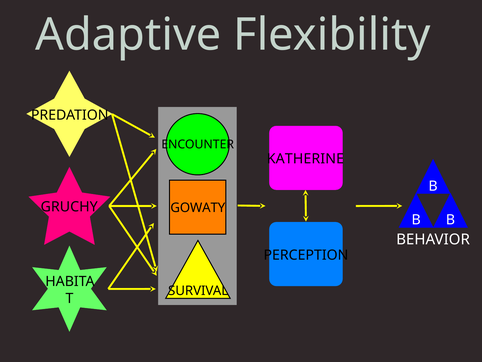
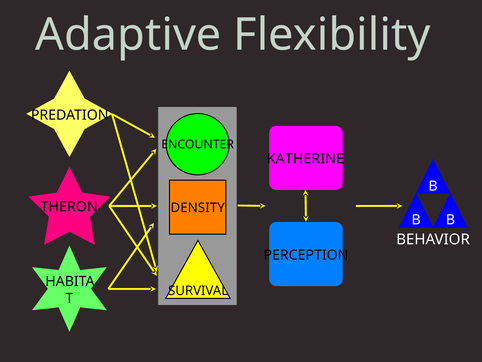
GRUCHY: GRUCHY -> THERON (69, 207)
GOWATY: GOWATY -> DENSITY (198, 208)
